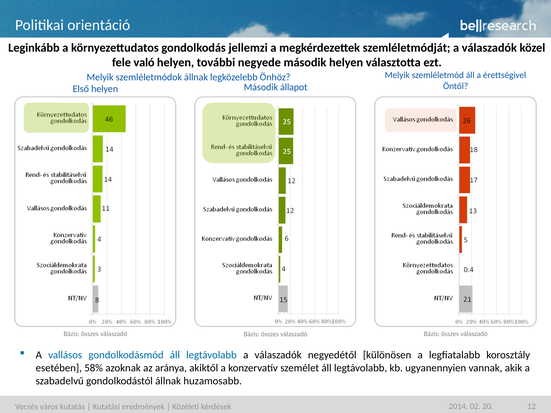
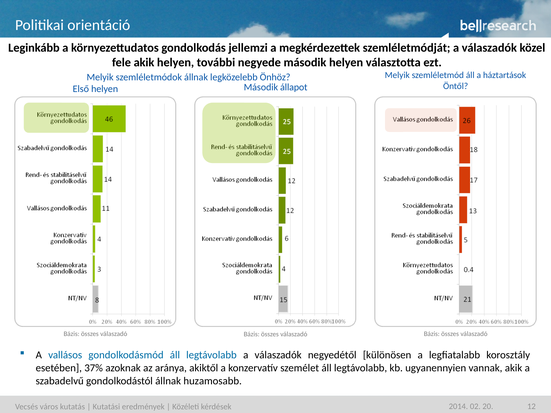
fele való: való -> akik (144, 62)
érettségivel: érettségivel -> háztartások (505, 75)
58%: 58% -> 37% (94, 368)
